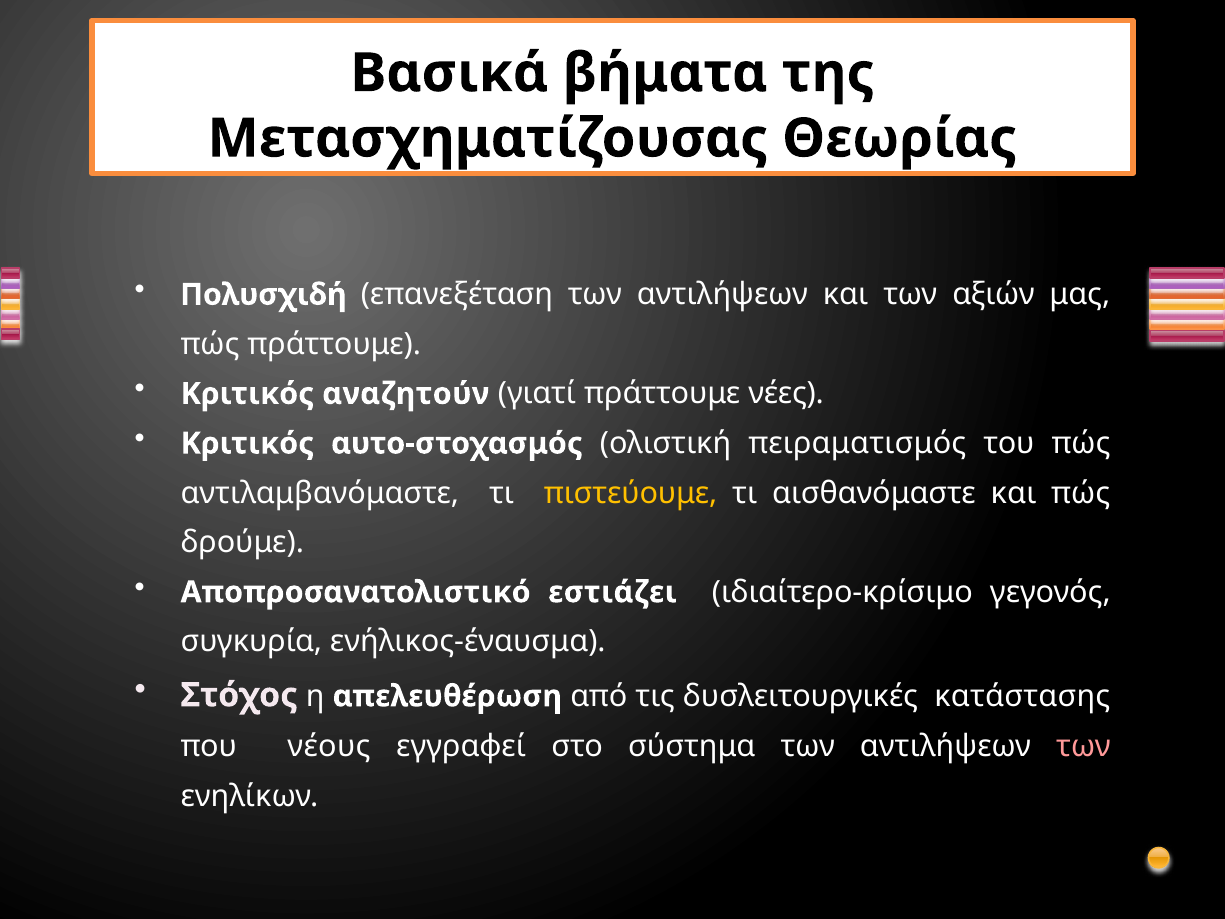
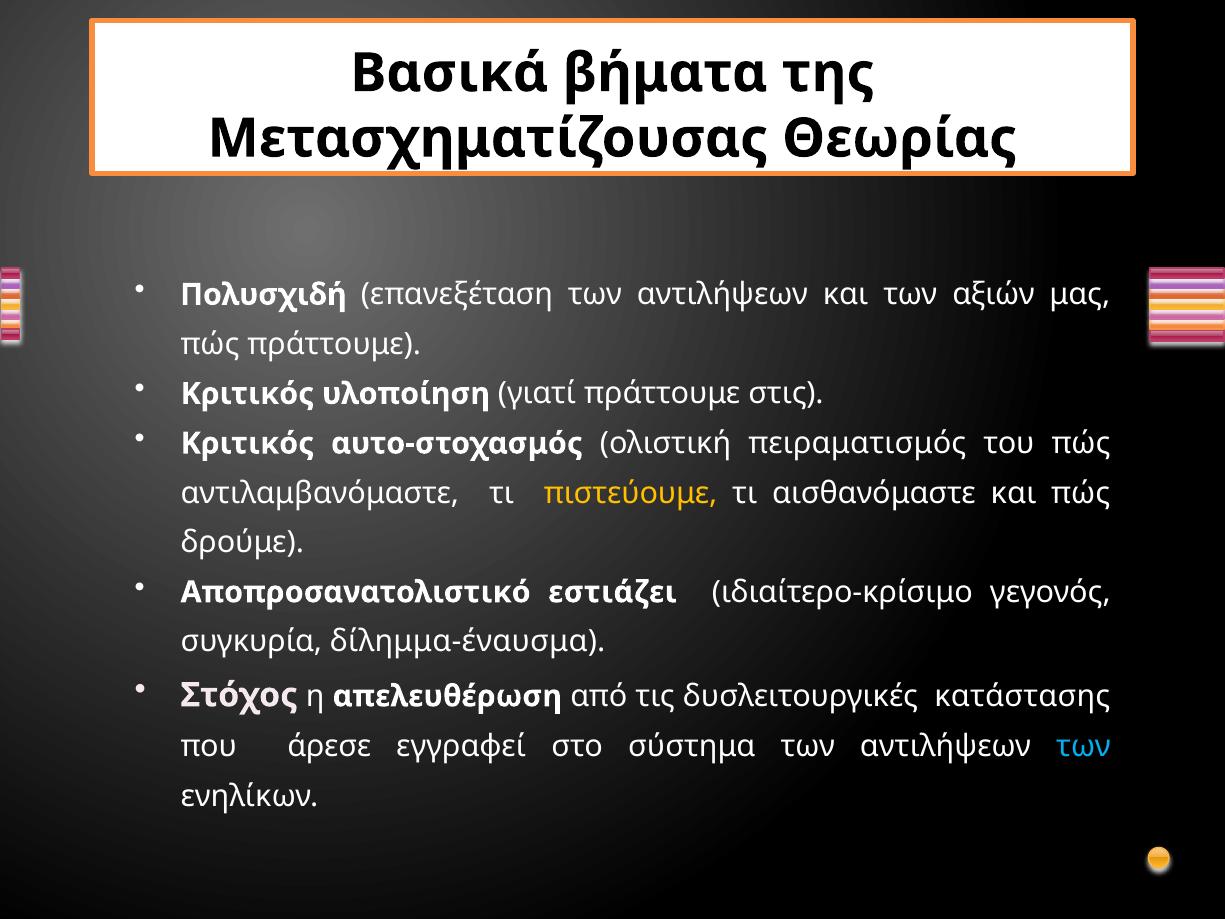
αναζητούν: αναζητούν -> υλοποίηση (406, 394)
νέες: νέες -> στις (786, 394)
ενήλικος-έναυσμα: ενήλικος-έναυσμα -> δίλημμα-έναυσμα (468, 642)
νέους: νέους -> άρεσε (329, 746)
των colour: pink -> light blue (1083, 746)
